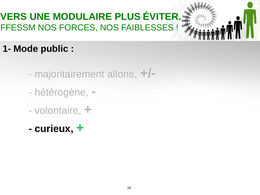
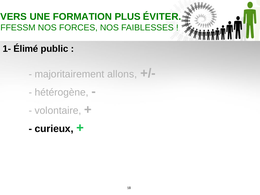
MODULAIRE: MODULAIRE -> FORMATION (82, 17)
Mode: Mode -> Élimé (26, 49)
